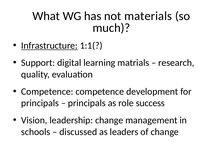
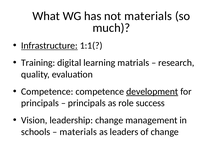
Support: Support -> Training (38, 63)
development underline: none -> present (152, 91)
discussed: discussed -> materials (78, 132)
